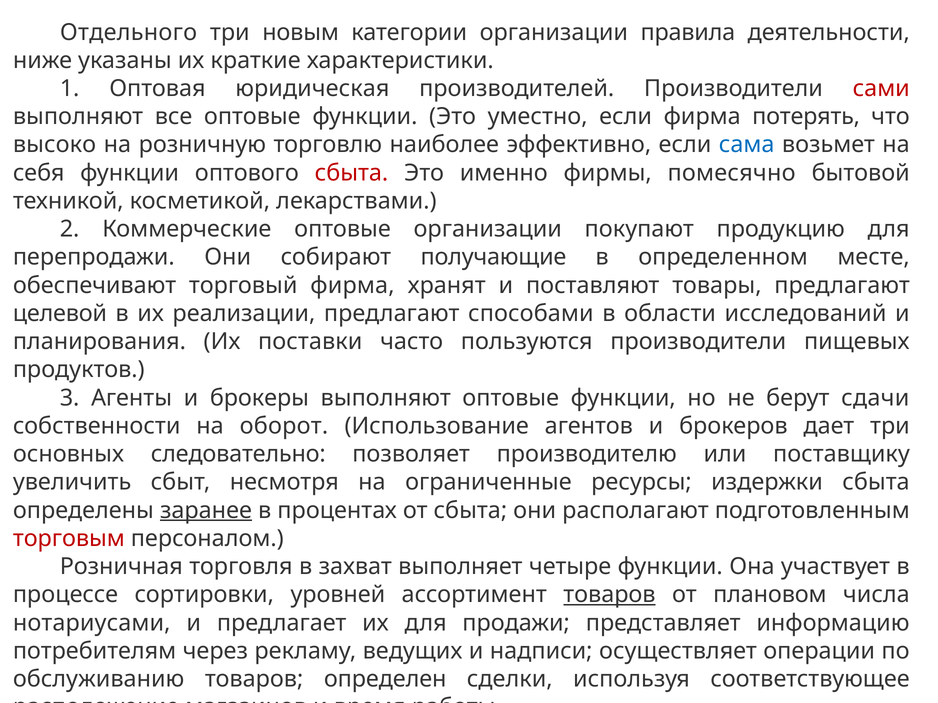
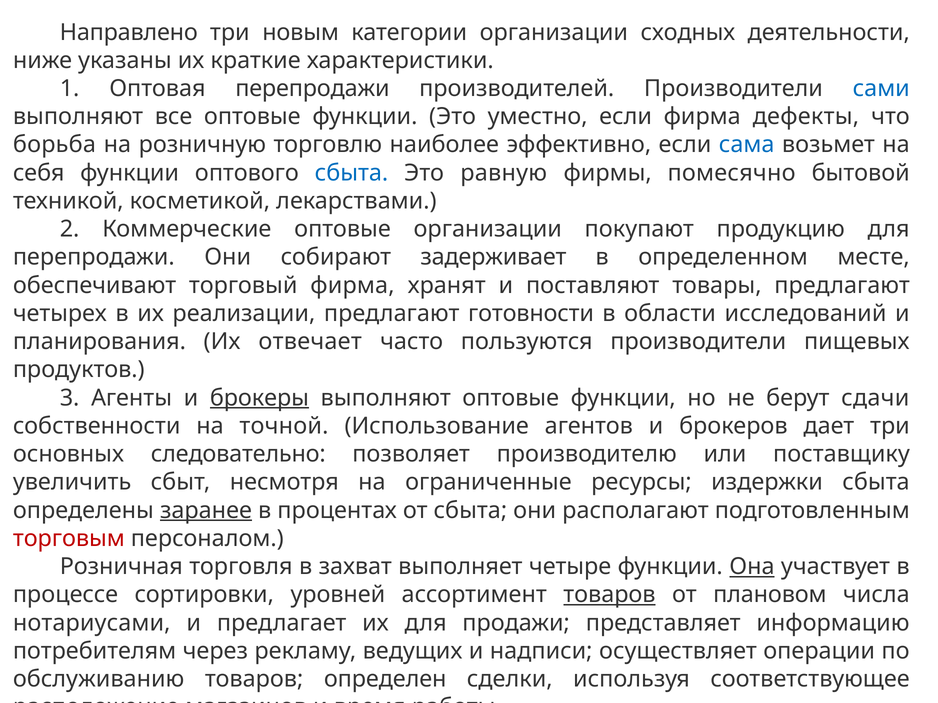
Отдельного: Отдельного -> Направлено (129, 32)
правила: правила -> сходных (688, 32)
Оптовая юридическая: юридическая -> перепродажи (312, 89)
сами colour: red -> blue (881, 89)
потерять: потерять -> дефекты (806, 117)
высоко: высоко -> борьба (54, 145)
сбыта colour: red -> blue (351, 173)
именно: именно -> равную (504, 173)
получающие: получающие -> задерживает (493, 257)
целевой: целевой -> четырех (60, 314)
способами: способами -> готовности (531, 314)
поставки: поставки -> отвечает (310, 342)
брокеры underline: none -> present (259, 398)
оборот: оборот -> точной (284, 426)
Она underline: none -> present (752, 567)
